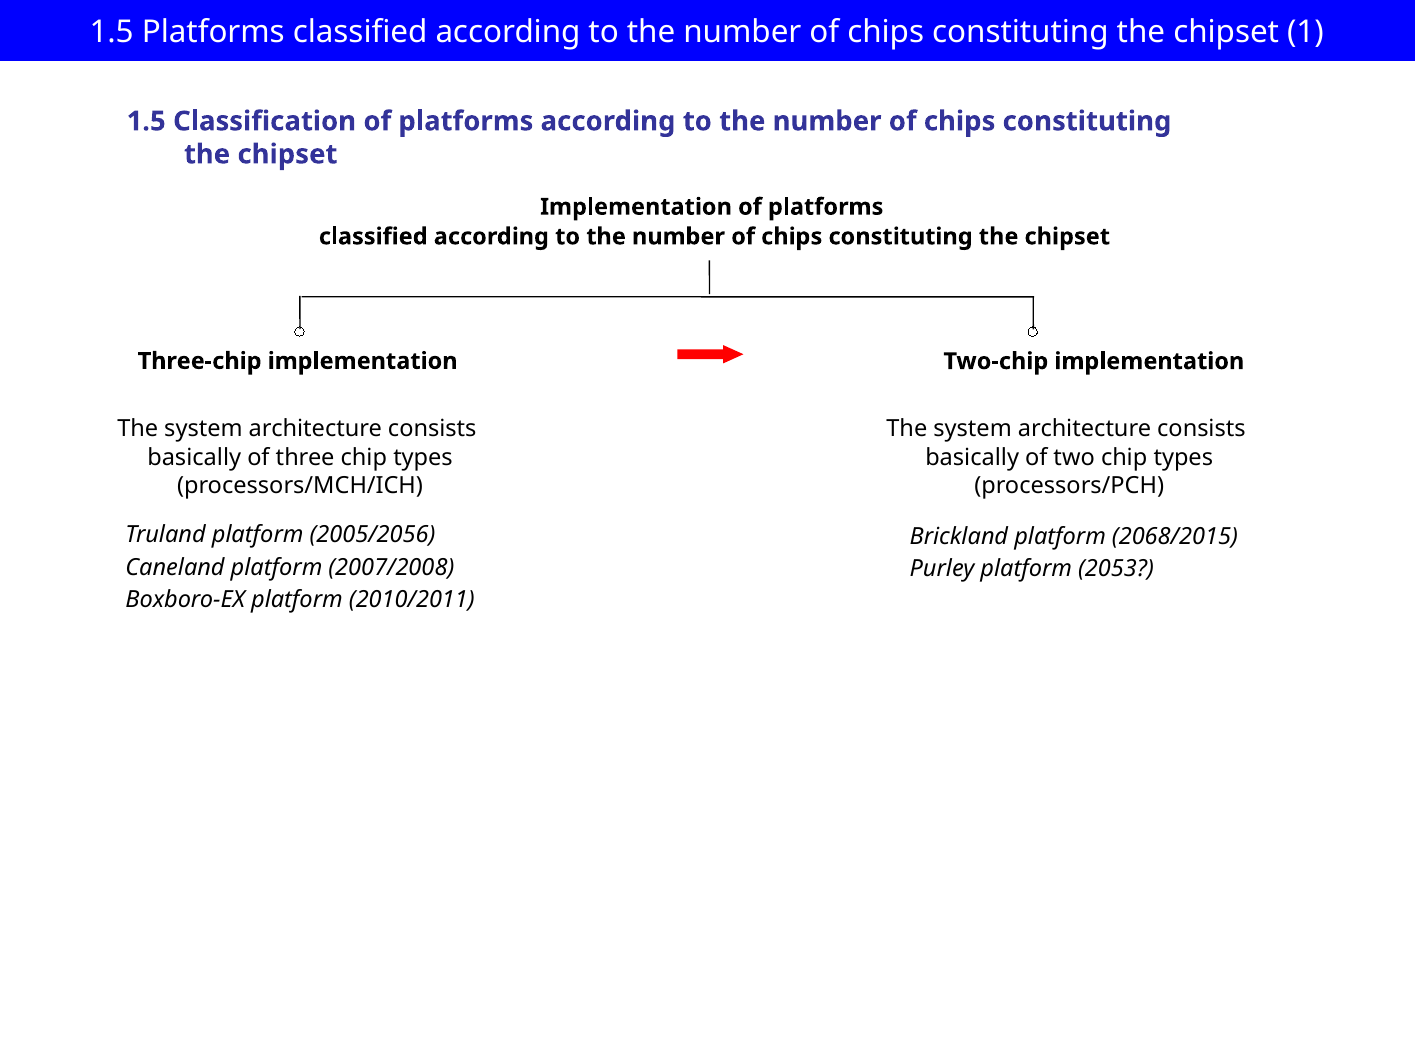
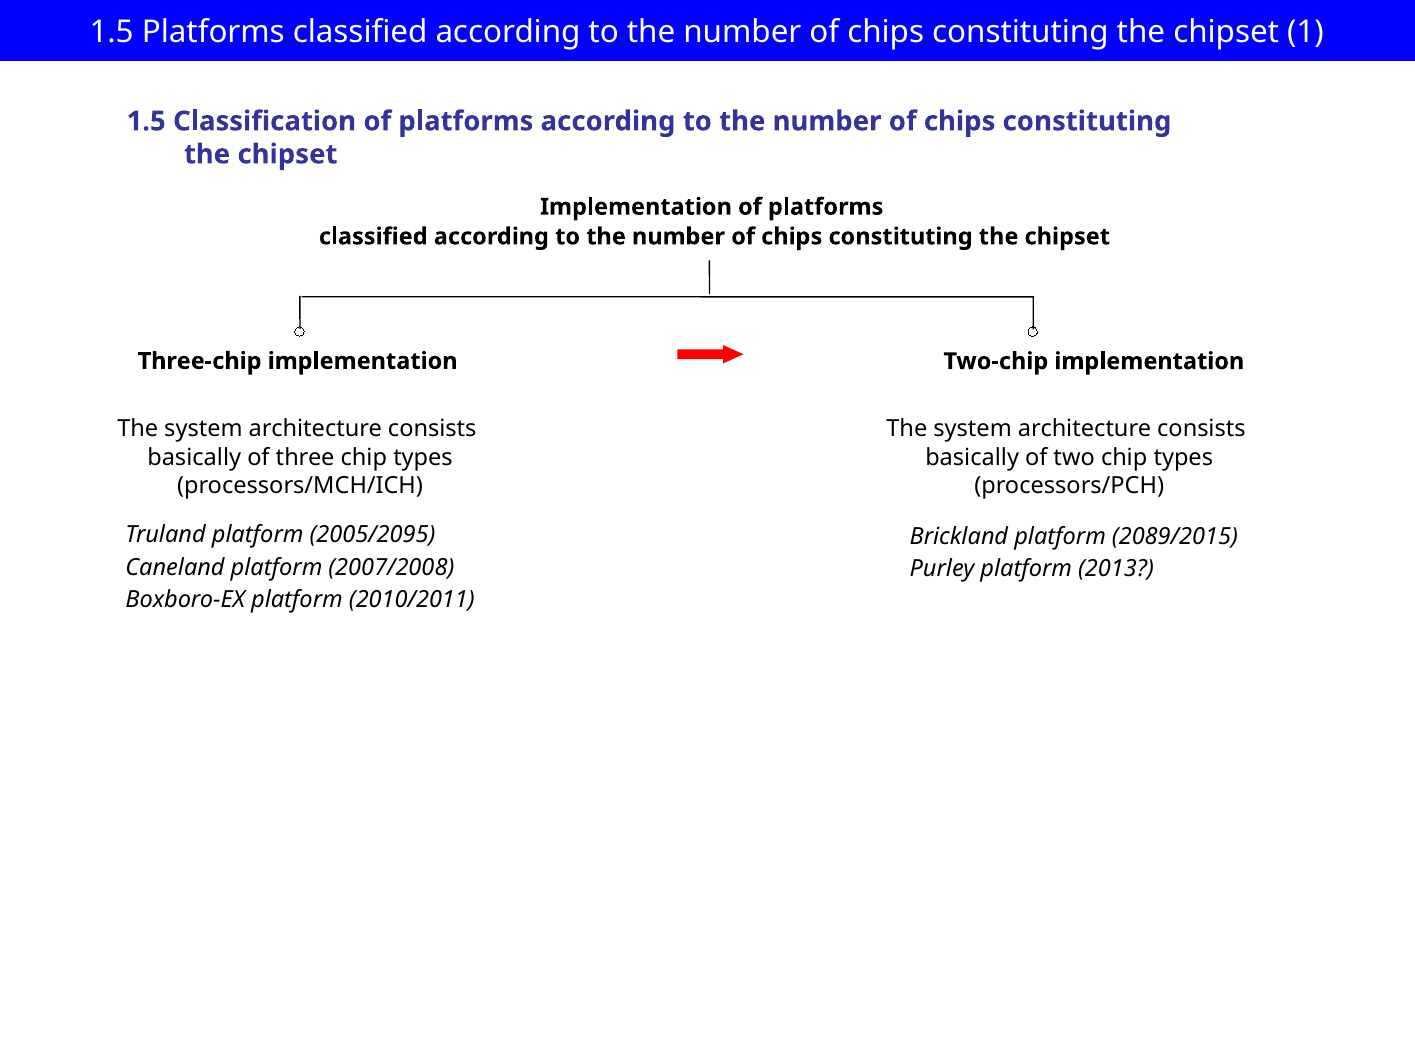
2005/2056: 2005/2056 -> 2005/2095 (372, 535)
2068/2015: 2068/2015 -> 2089/2015 (1175, 537)
2053: 2053 -> 2013 (1116, 569)
